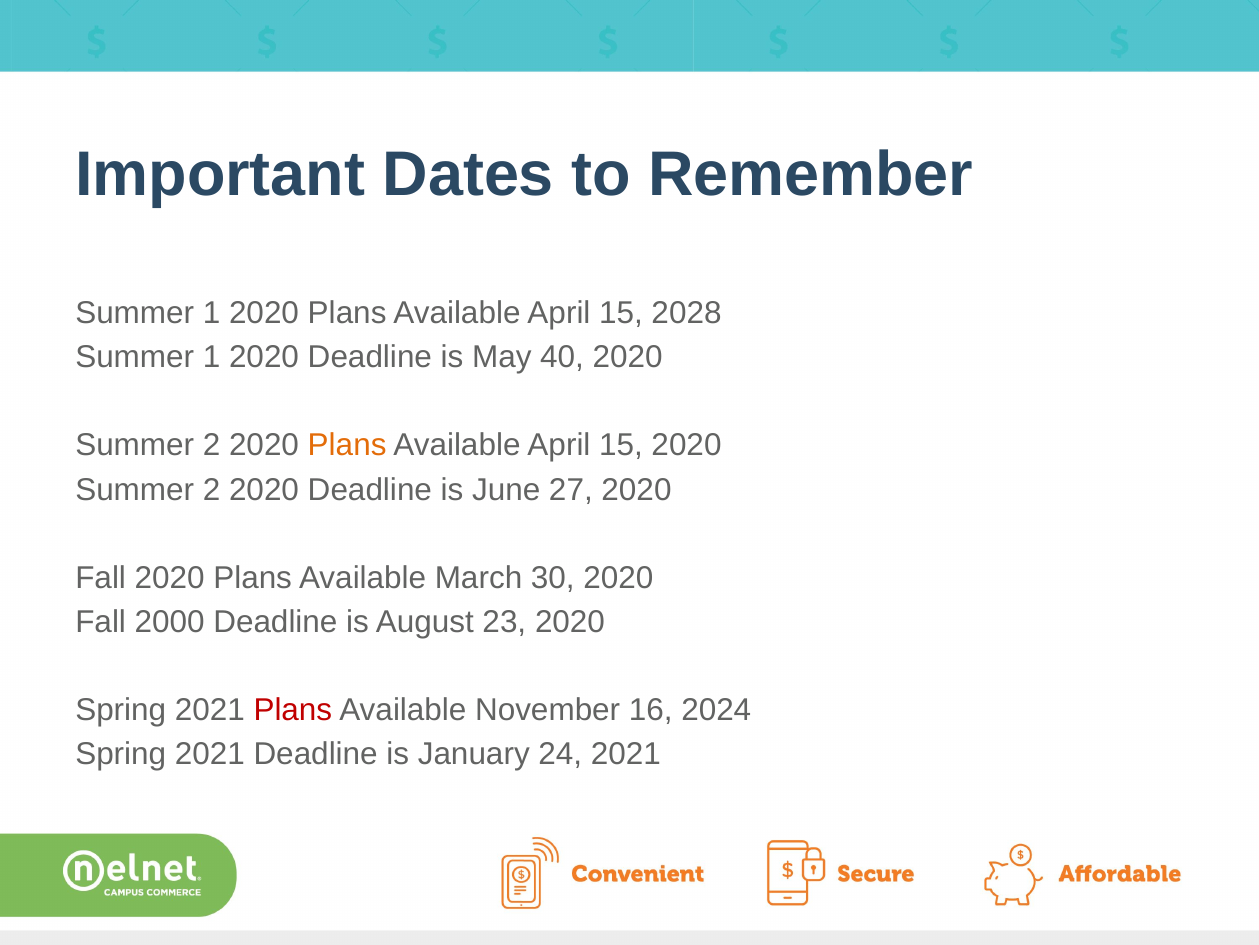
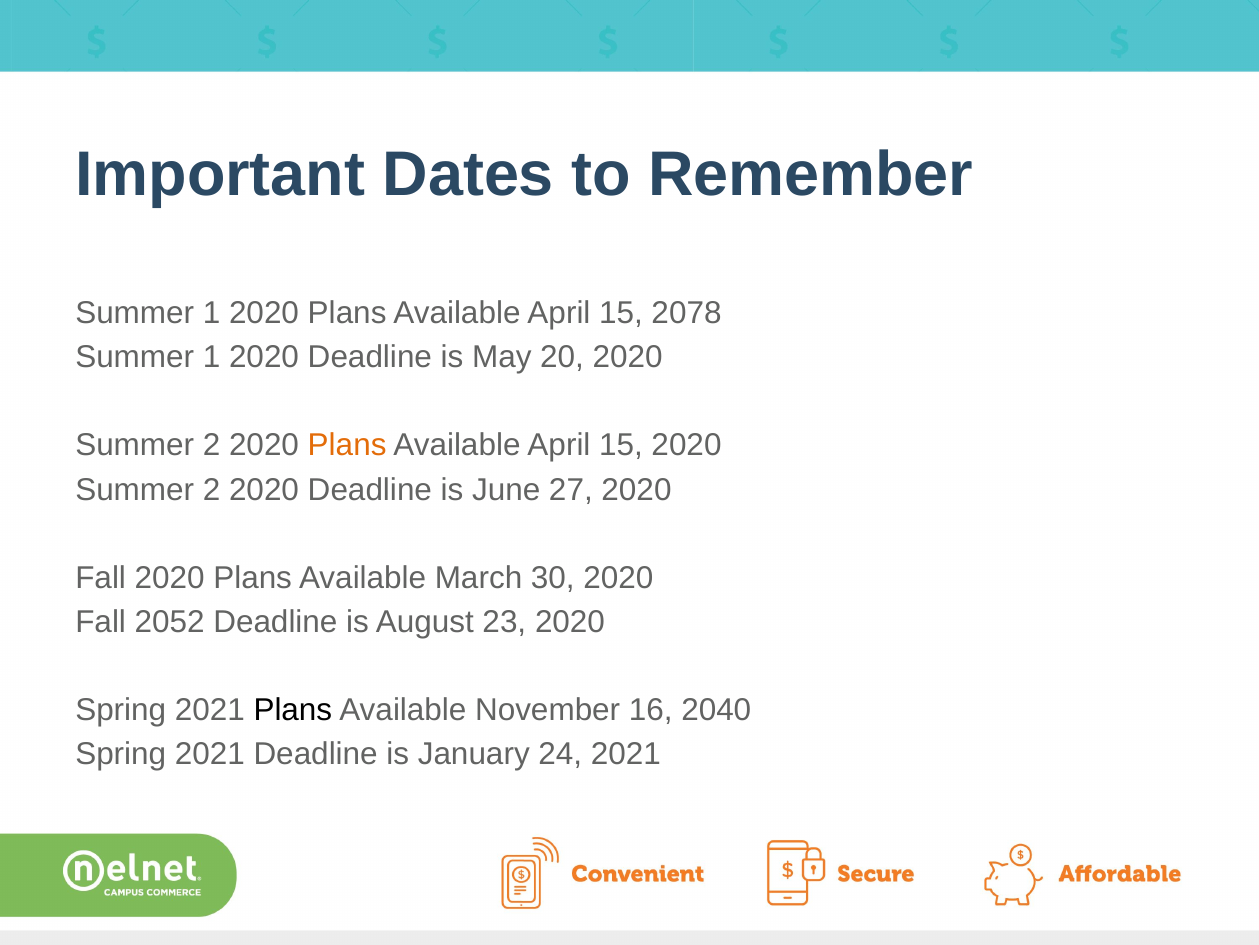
2028: 2028 -> 2078 (687, 313)
40: 40 -> 20 (562, 357)
2000: 2000 -> 2052 (170, 621)
Plans colour: red -> black (293, 710)
2024: 2024 -> 2040 (716, 710)
